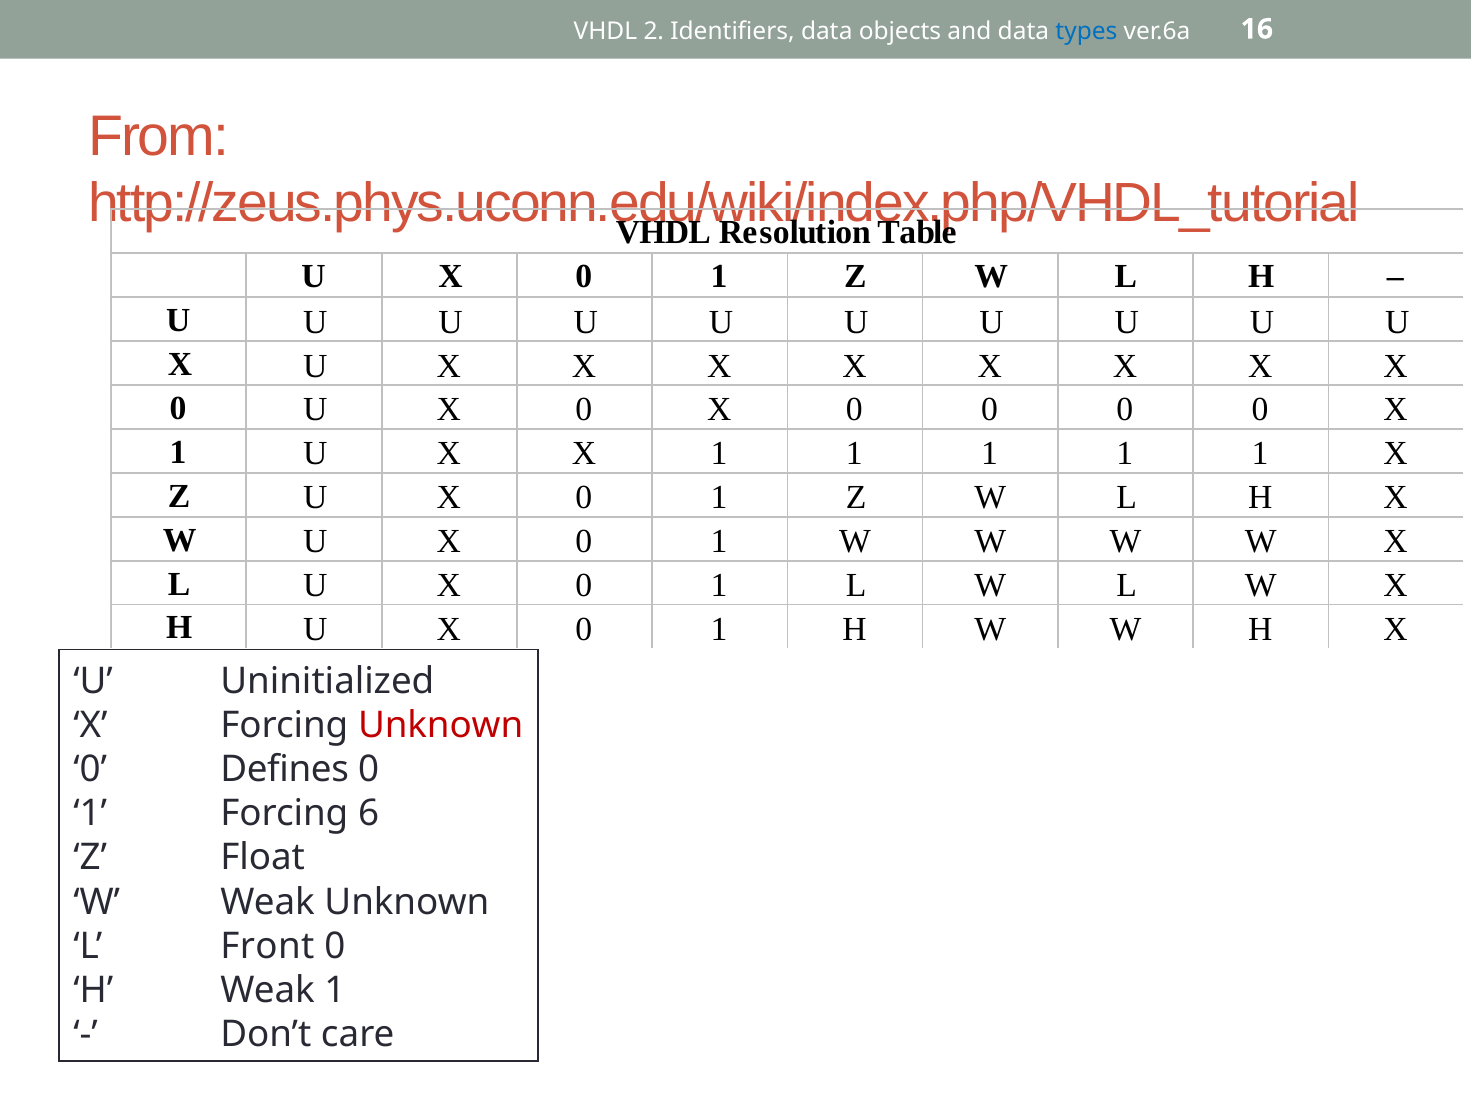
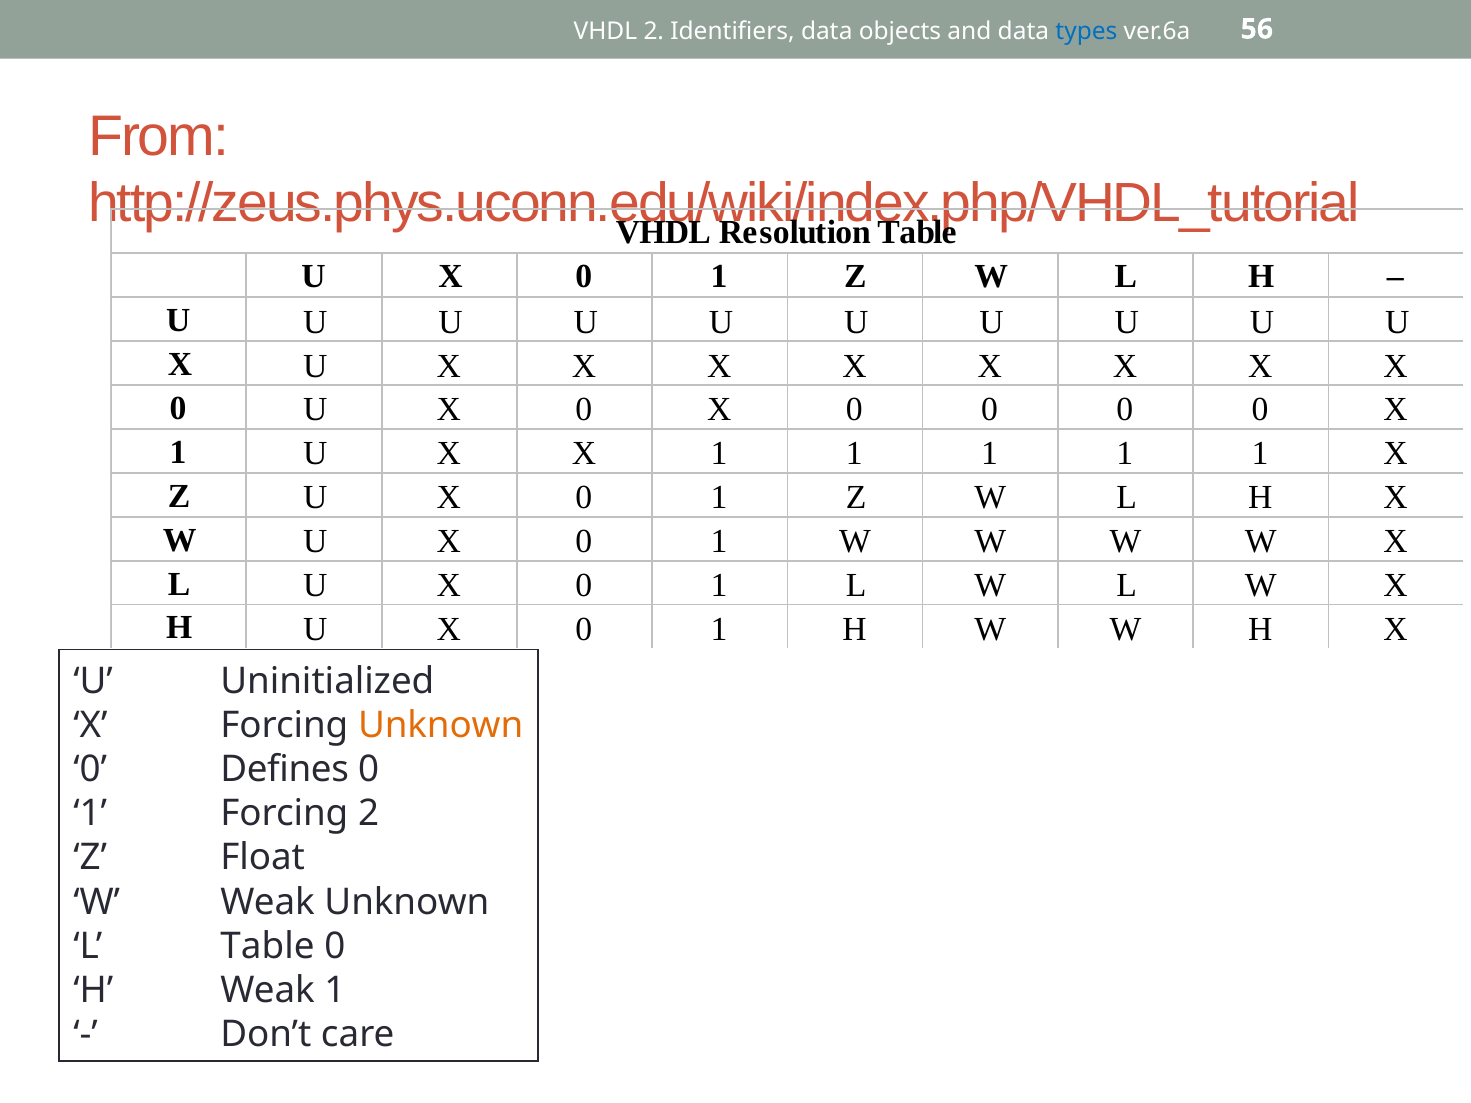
16: 16 -> 56 (1257, 29)
Unknown colour: red -> orange (441, 726)
Forcing 6: 6 -> 2 (369, 814)
L Front: Front -> Table (268, 946)
